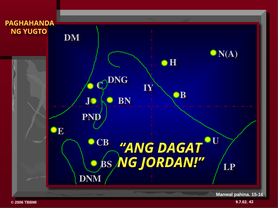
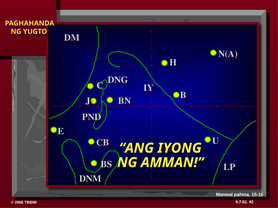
DAGAT: DAGAT -> IYONG (180, 148)
JORDAN: JORDAN -> AMMAN (172, 163)
